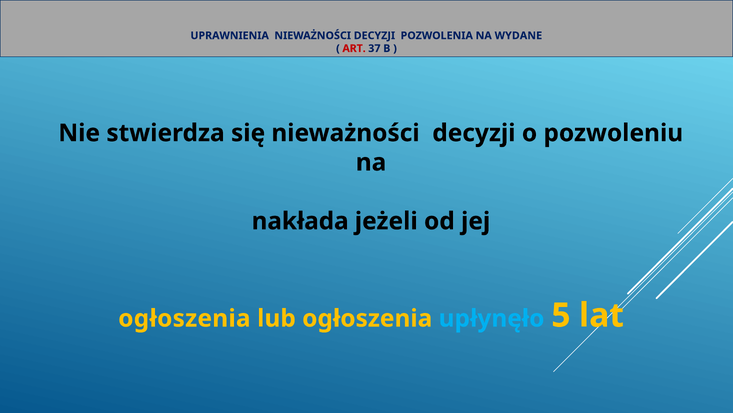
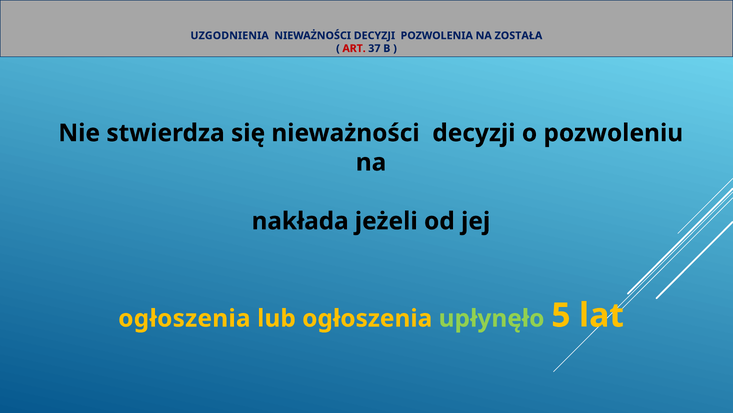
UPRAWNIENIA: UPRAWNIENIA -> UZGODNIENIA (230, 36)
WYDANE: WYDANE -> ZOSTAŁA (518, 36)
upłynęło colour: light blue -> light green (492, 318)
